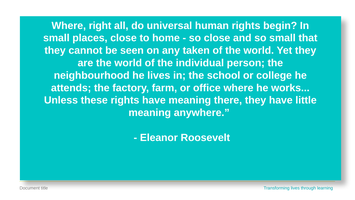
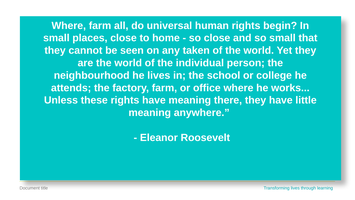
Where right: right -> farm (100, 26)
